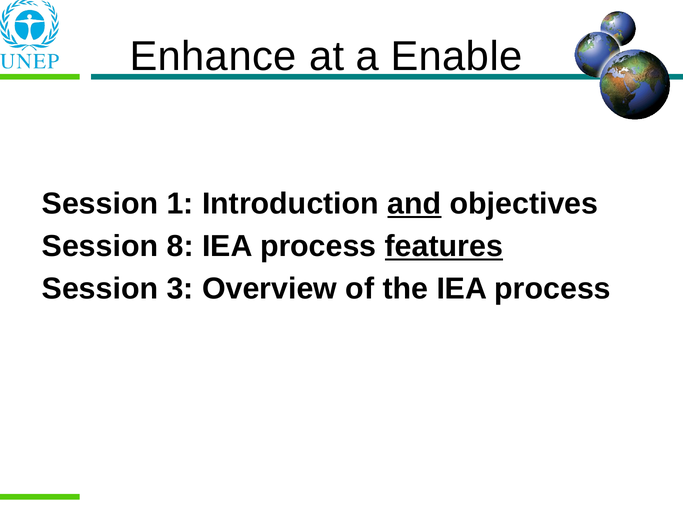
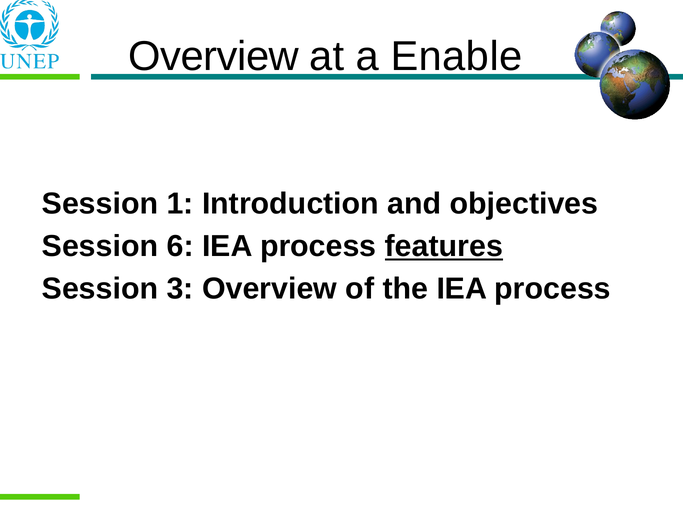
Enhance: Enhance -> Overview (214, 56)
and underline: present -> none (414, 204)
8: 8 -> 6 (180, 247)
